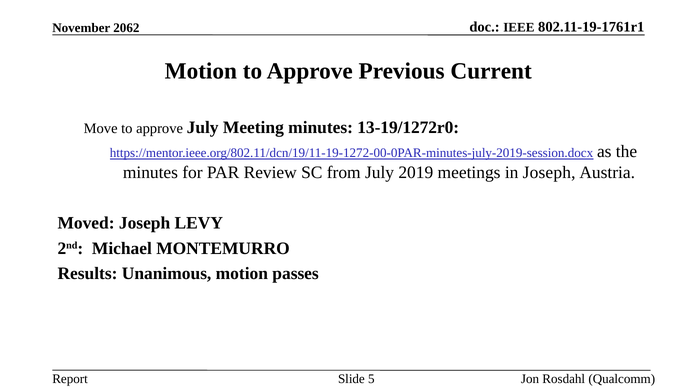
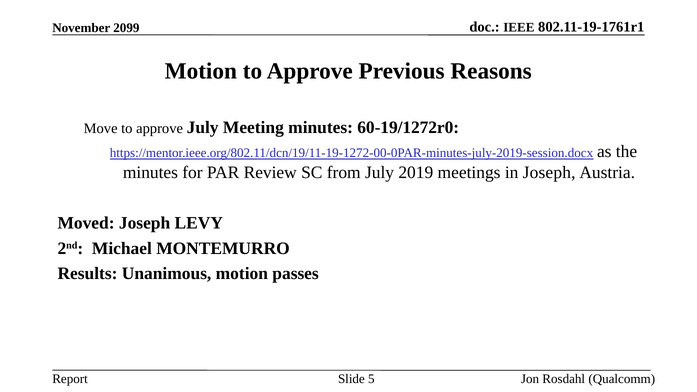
2062: 2062 -> 2099 (126, 28)
Current: Current -> Reasons (491, 71)
13-19/1272r0: 13-19/1272r0 -> 60-19/1272r0 (408, 128)
